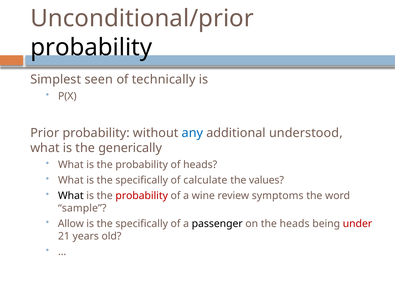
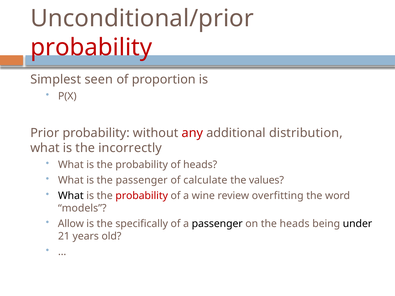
probability colour: black -> red (91, 47)
technically: technically -> proportion (164, 80)
any colour: blue -> red (192, 133)
understood: understood -> distribution (306, 133)
generically: generically -> incorrectly (130, 148)
What is the specifically: specifically -> passenger (142, 180)
symptoms: symptoms -> overfitting (278, 196)
sample: sample -> models (82, 208)
under colour: red -> black (357, 224)
